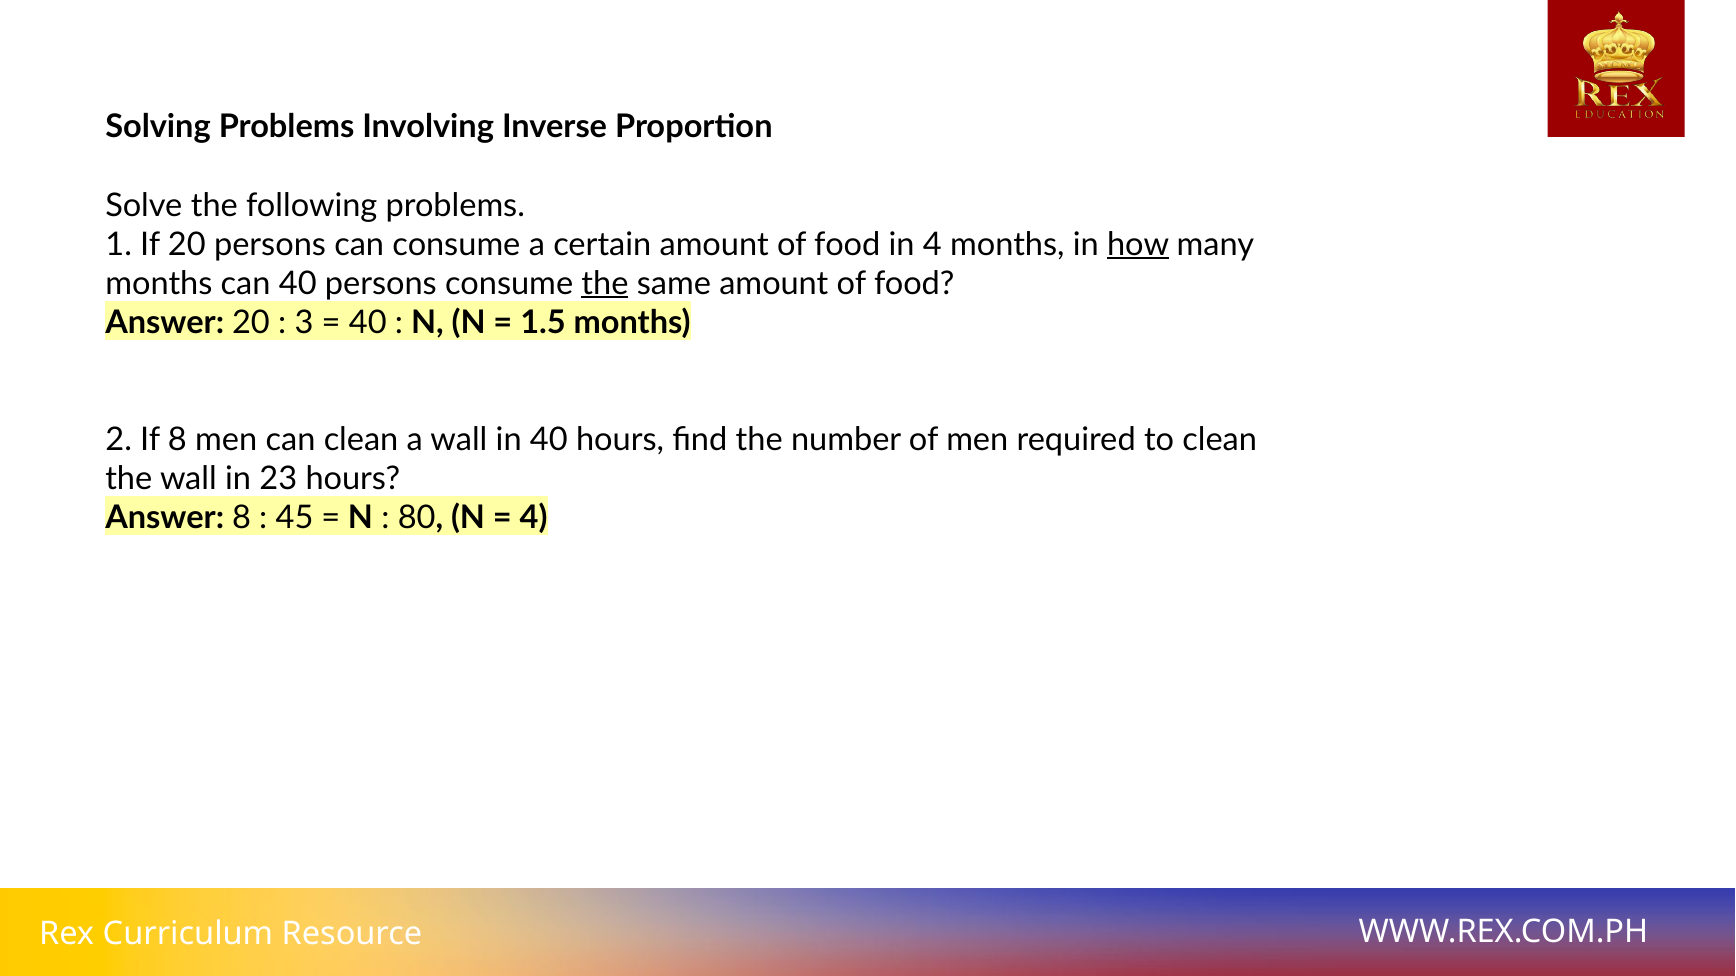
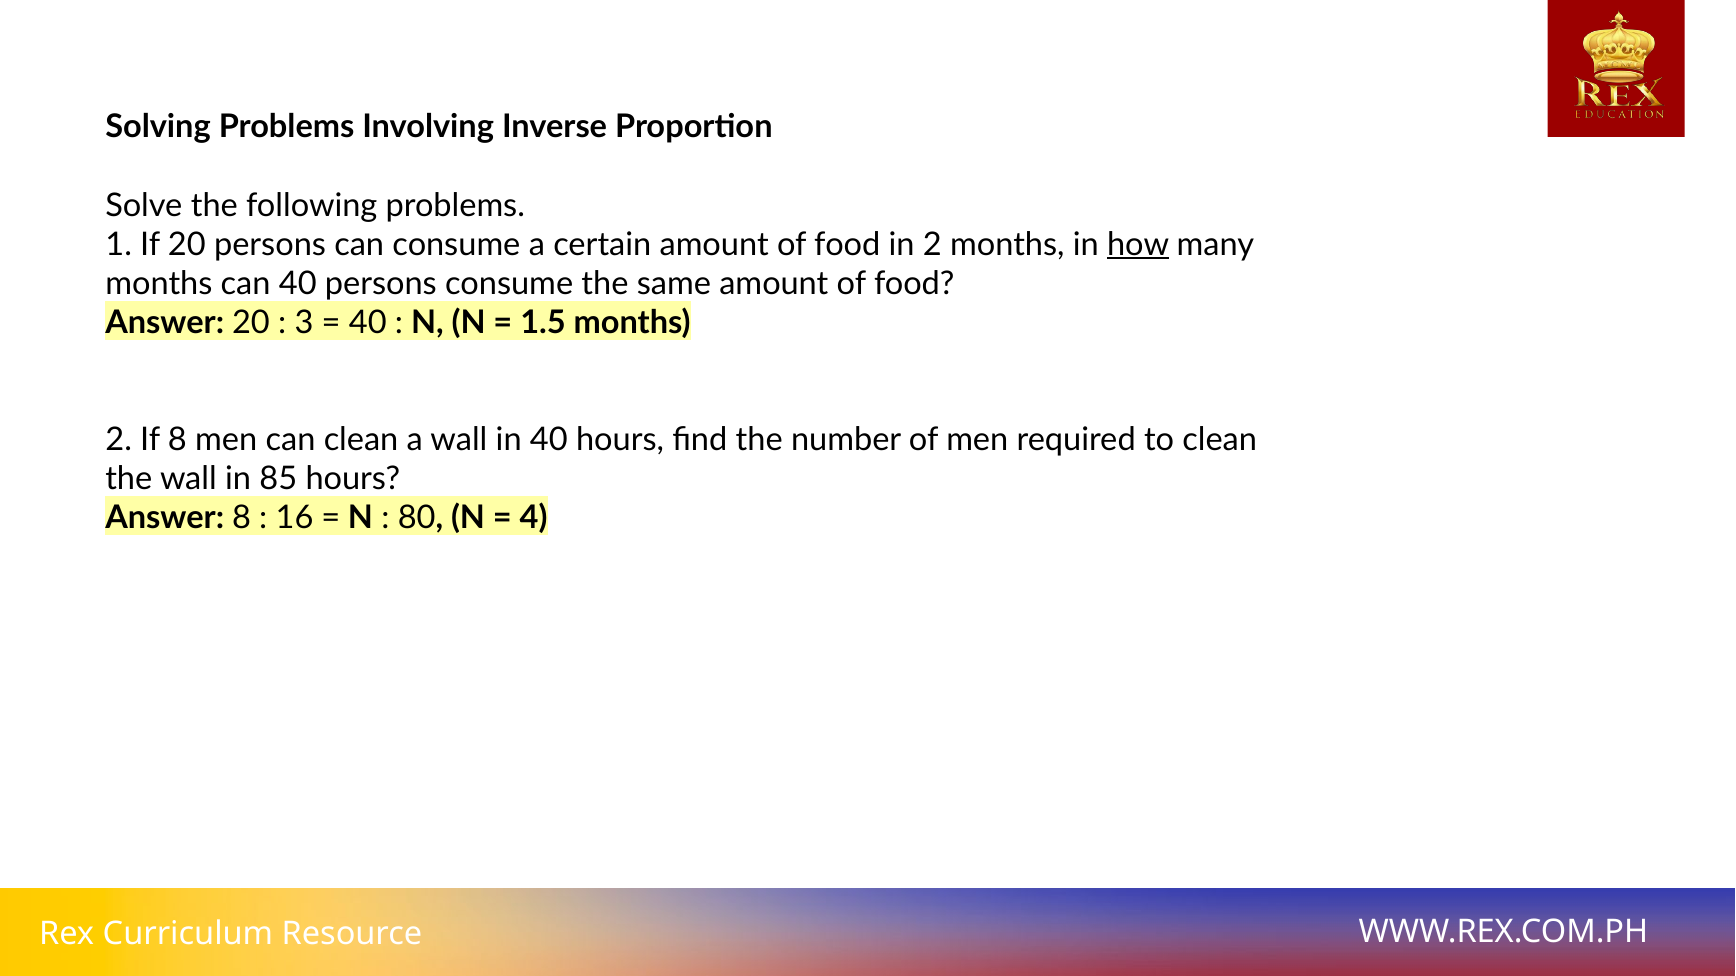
in 4: 4 -> 2 (932, 244)
the underline: present -> none (605, 283)
23: 23 -> 85 (278, 479)
45: 45 -> 16 (295, 518)
